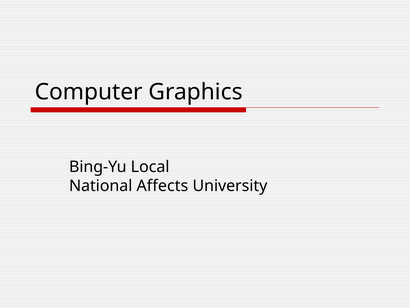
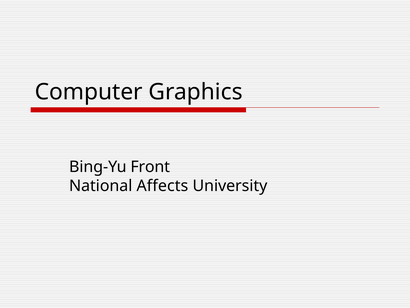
Local: Local -> Front (150, 166)
